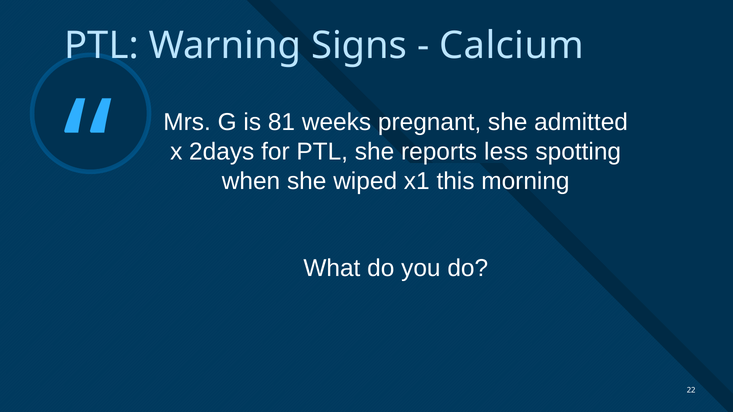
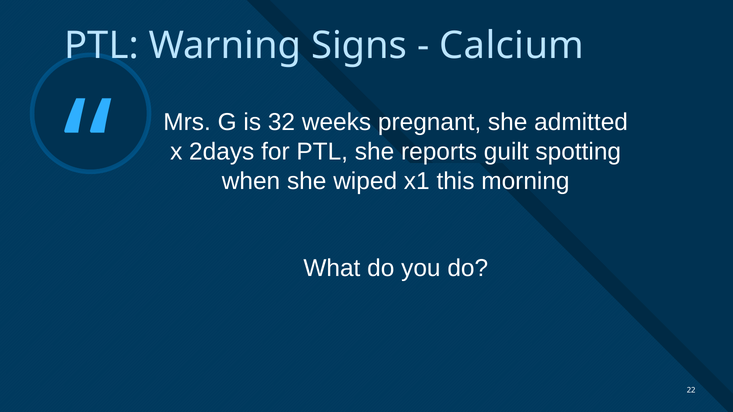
81: 81 -> 32 (282, 122)
less: less -> guilt (506, 152)
